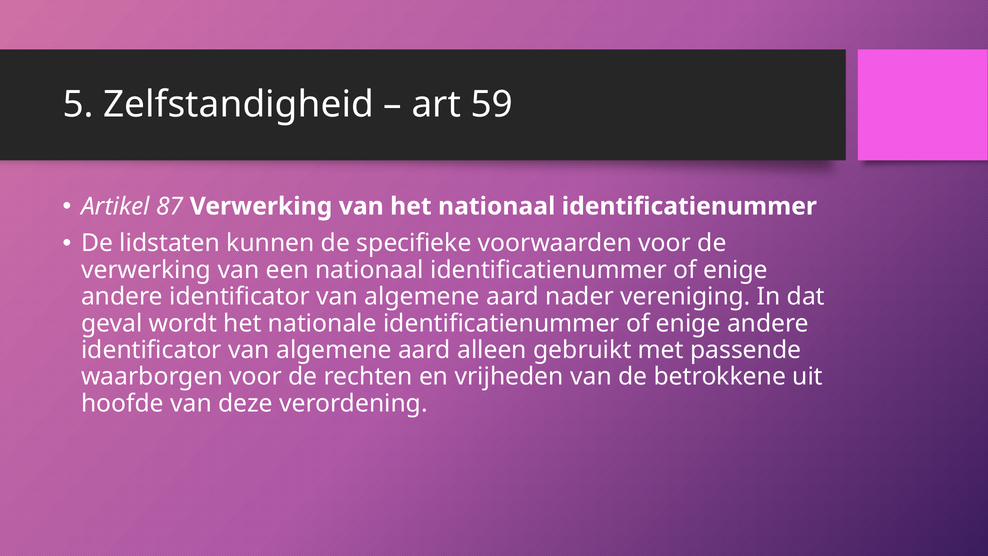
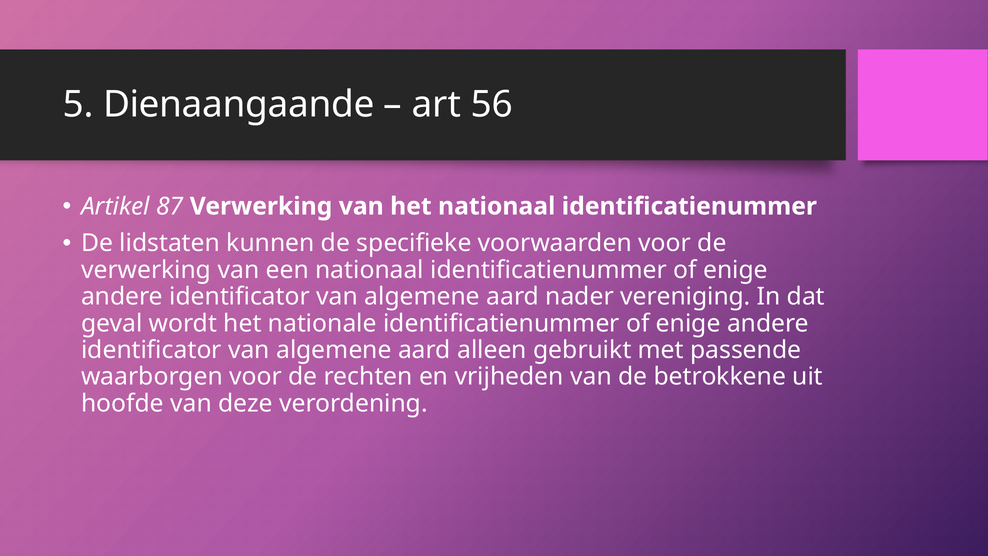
Zelfstandigheid: Zelfstandigheid -> Dienaangaande (239, 105)
59: 59 -> 56 (492, 105)
